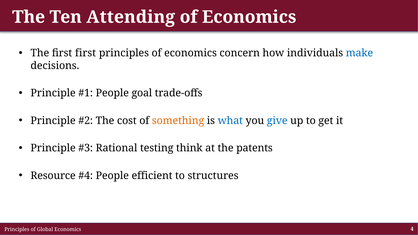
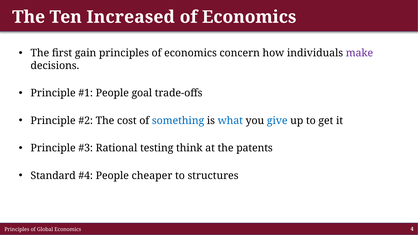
Attending: Attending -> Increased (131, 17)
first first: first -> gain (86, 53)
make colour: blue -> purple (359, 53)
something colour: orange -> blue (178, 121)
Resource: Resource -> Standard (53, 176)
efficient: efficient -> cheaper (152, 176)
